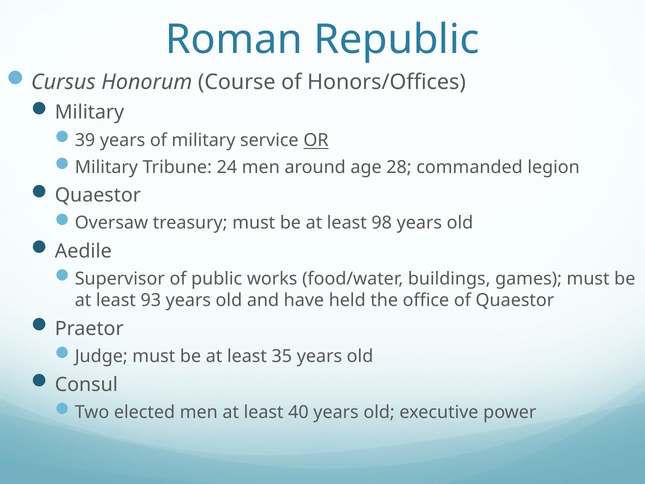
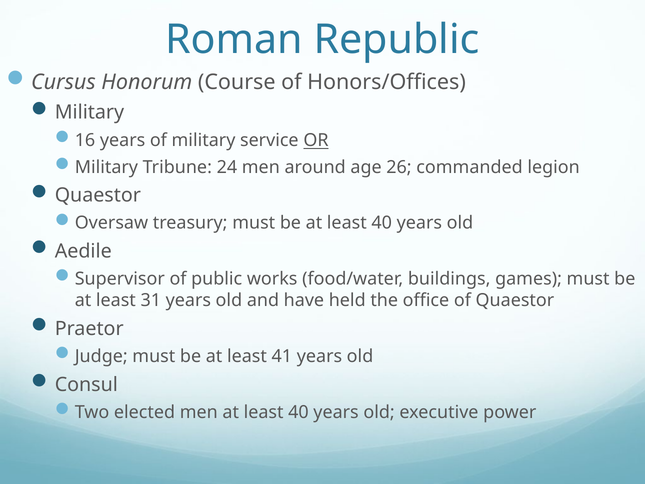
39: 39 -> 16 (85, 140)
28: 28 -> 26 (399, 167)
be at least 98: 98 -> 40 (382, 223)
93: 93 -> 31 (151, 300)
35: 35 -> 41 (282, 356)
